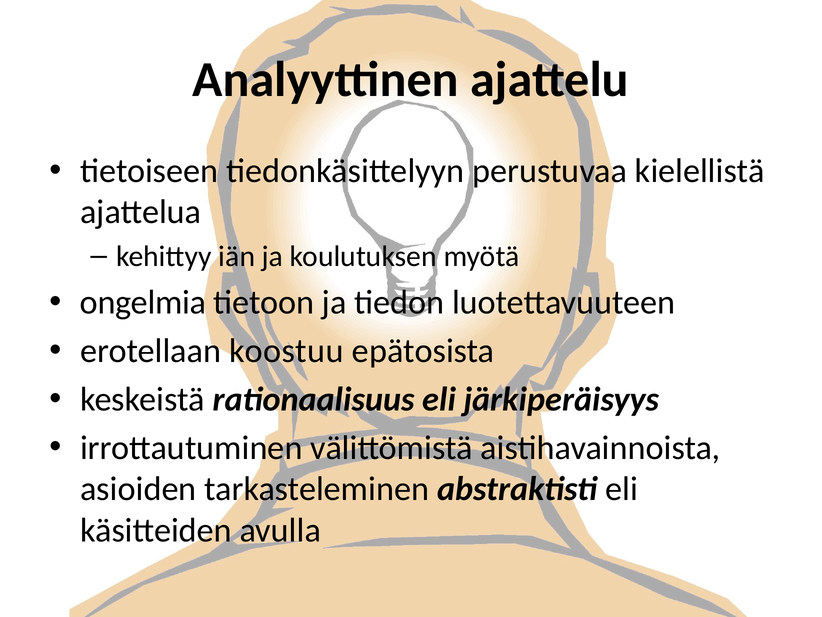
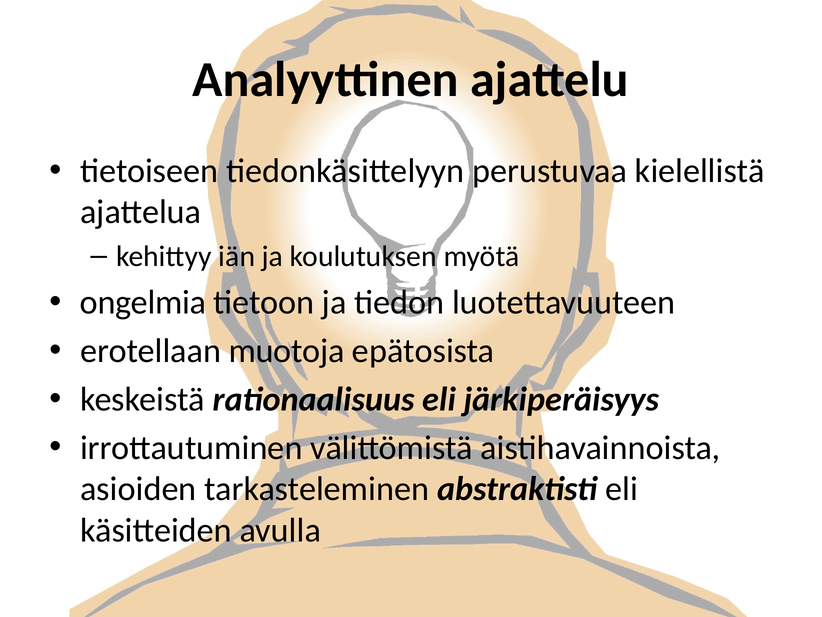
koostuu: koostuu -> muotoja (287, 351)
